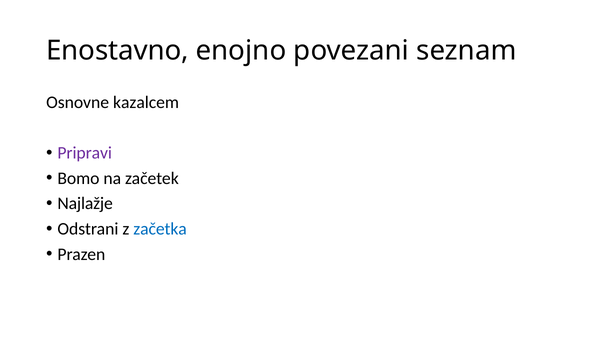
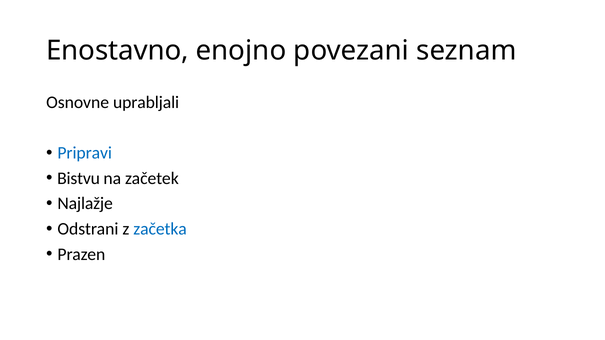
kazalcem: kazalcem -> uprabljali (146, 102)
Pripravi colour: purple -> blue (85, 153)
Bomo: Bomo -> Bistvu (79, 178)
